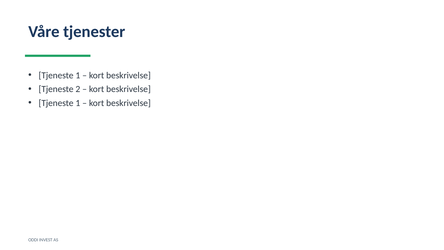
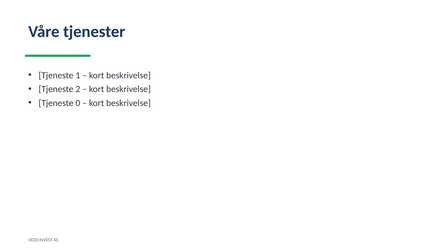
1: 1 -> 0 (78, 103)
